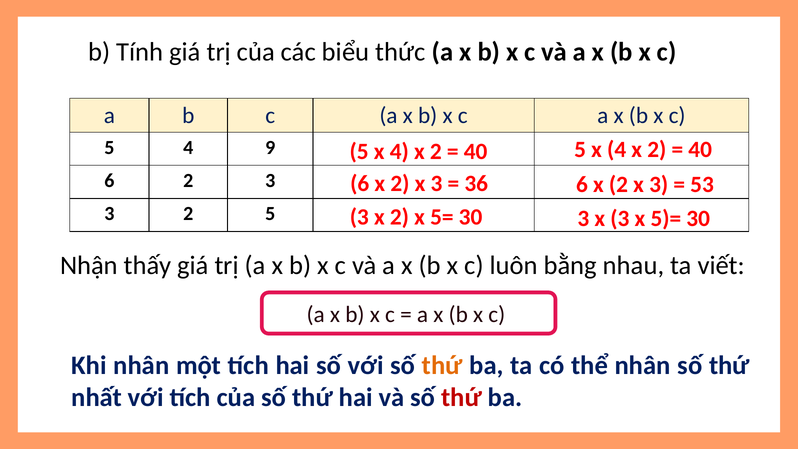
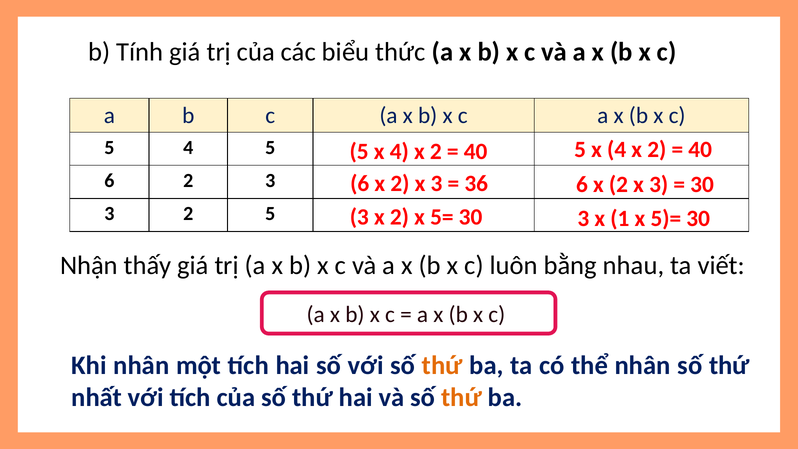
4 9: 9 -> 5 (270, 148)
53: 53 -> 30 (702, 184)
3 x 3: 3 -> 1 (620, 219)
thứ colour: red -> orange (461, 397)
